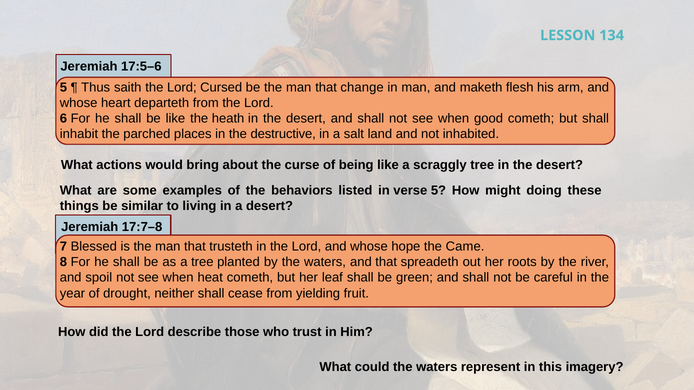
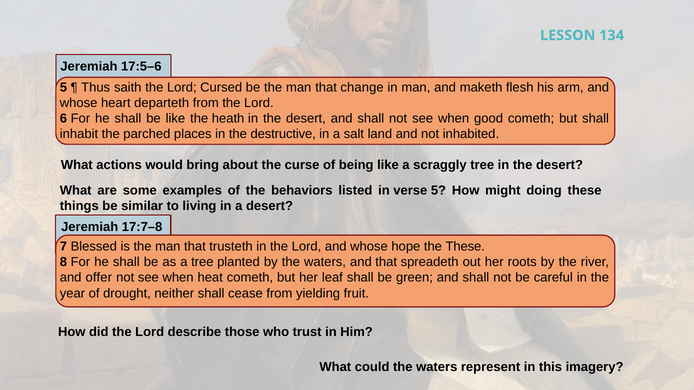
the Came: Came -> These (465, 247)
spoil: spoil -> offer (99, 278)
